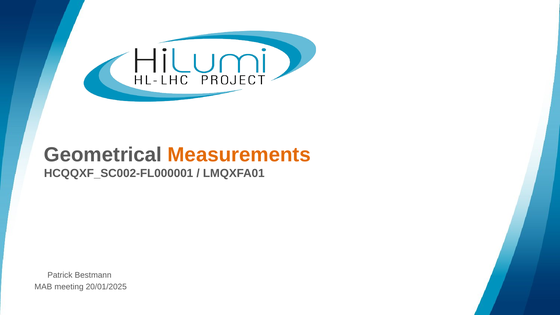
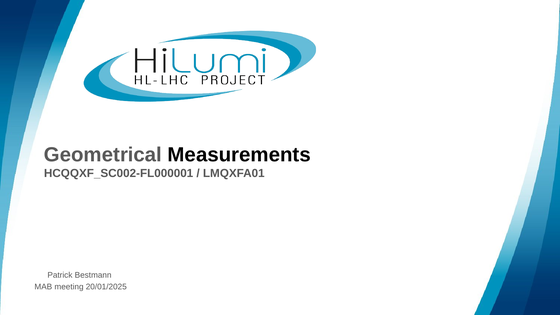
Measurements colour: orange -> black (239, 155)
